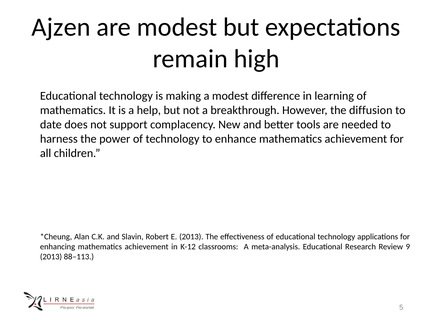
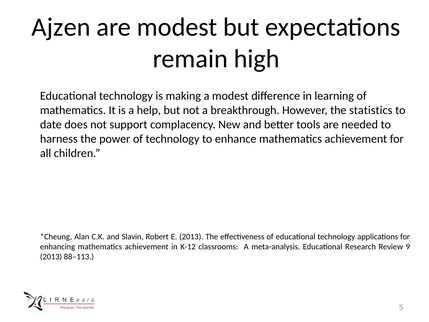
diffusion: diffusion -> statistics (371, 110)
